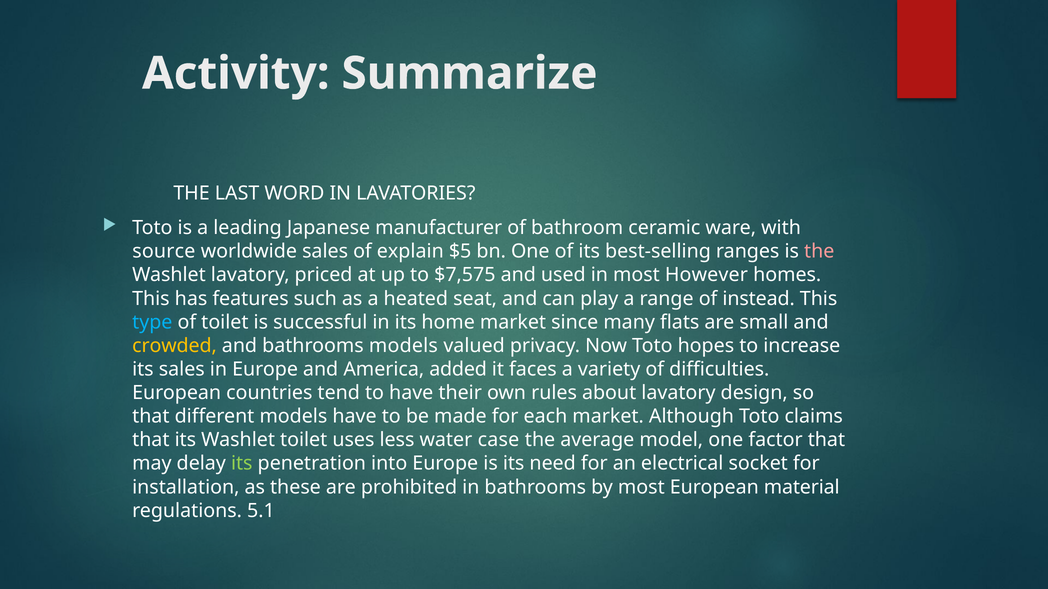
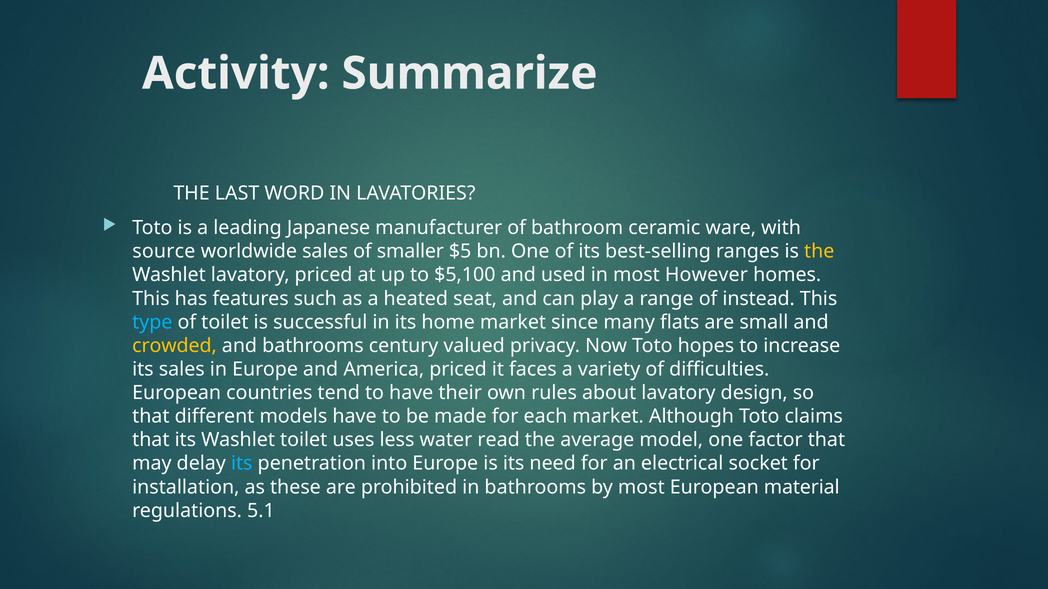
explain: explain -> smaller (410, 252)
the colour: pink -> yellow (819, 252)
$7,575: $7,575 -> $5,100 (465, 275)
bathrooms models: models -> century (404, 346)
America added: added -> priced (458, 370)
case: case -> read (499, 440)
its colour: light green -> light blue (242, 464)
